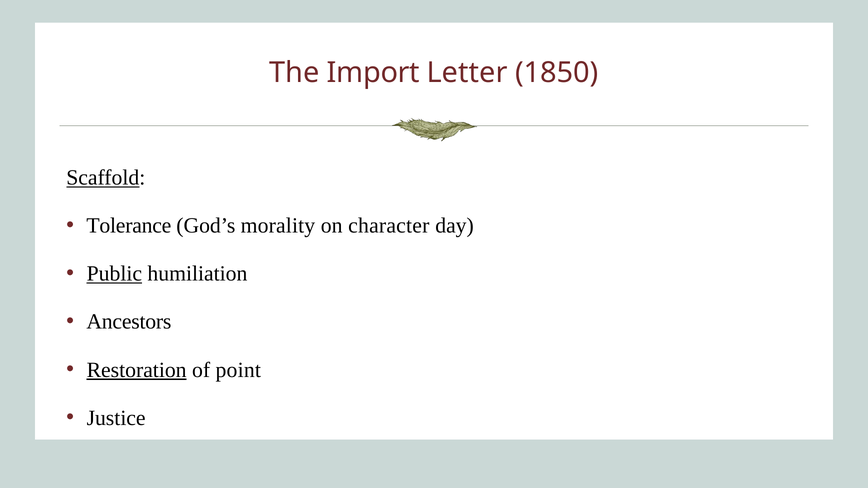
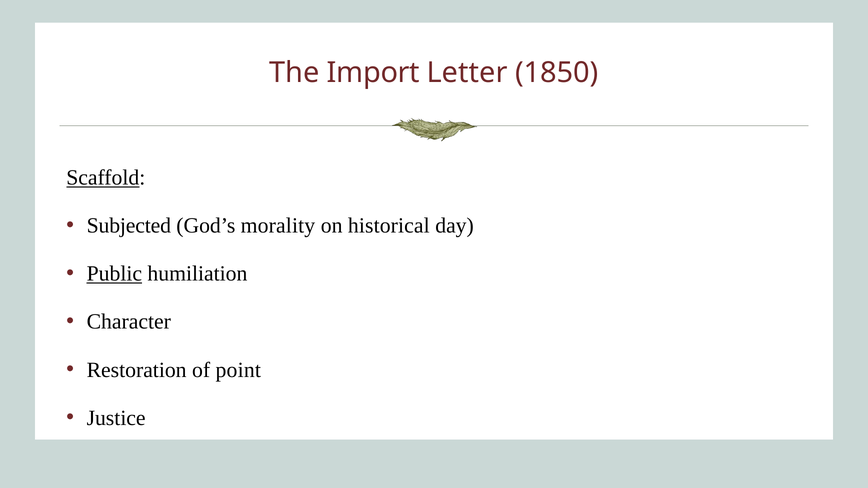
Tolerance: Tolerance -> Subjected (129, 226)
character: character -> historical (389, 226)
Ancestors: Ancestors -> Character (129, 322)
Restoration underline: present -> none (137, 370)
